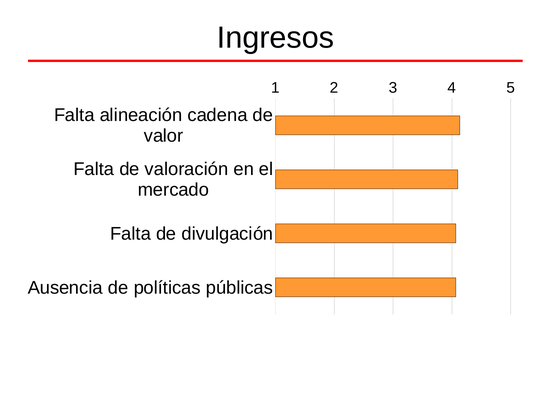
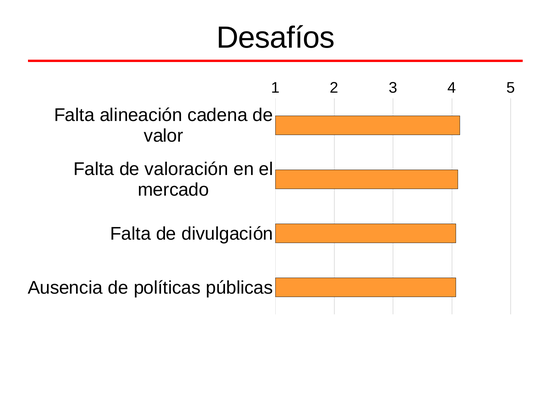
Ingresos: Ingresos -> Desafíos (276, 38)
